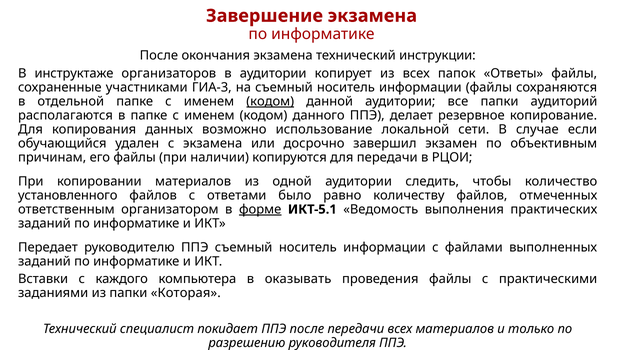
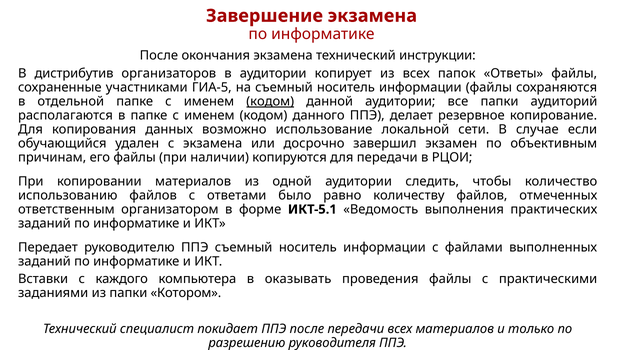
инструктаже: инструктаже -> дистрибутив (74, 74)
ГИА-3: ГИА-3 -> ГИА-5 (212, 88)
установленного: установленного -> использованию (68, 196)
форме underline: present -> none (260, 210)
Которая: Которая -> Котором (186, 294)
